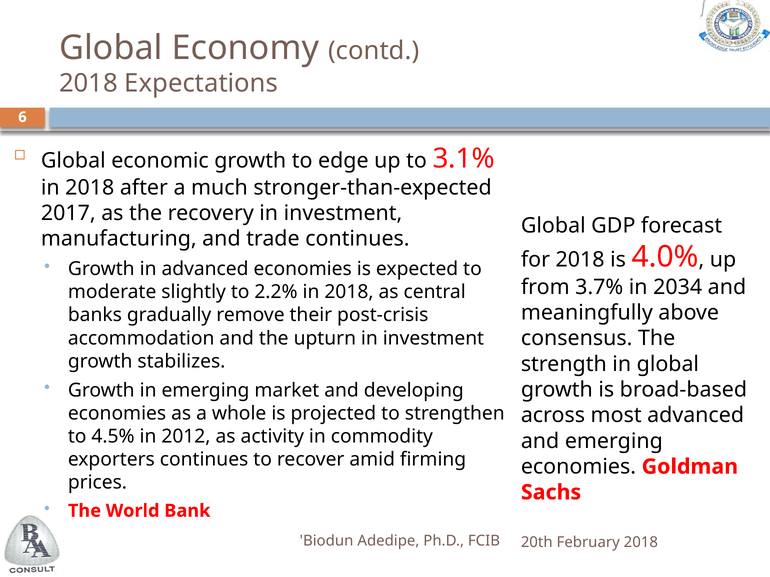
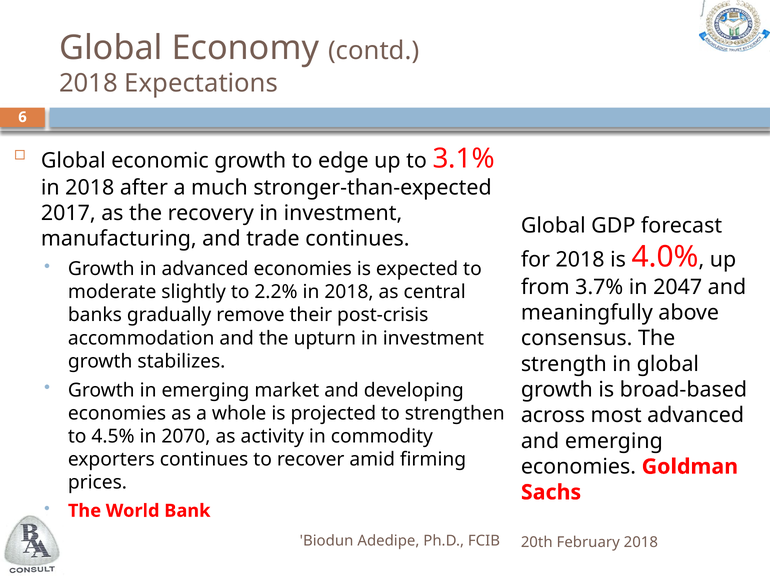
2034: 2034 -> 2047 (678, 287)
2012: 2012 -> 2070 (186, 437)
